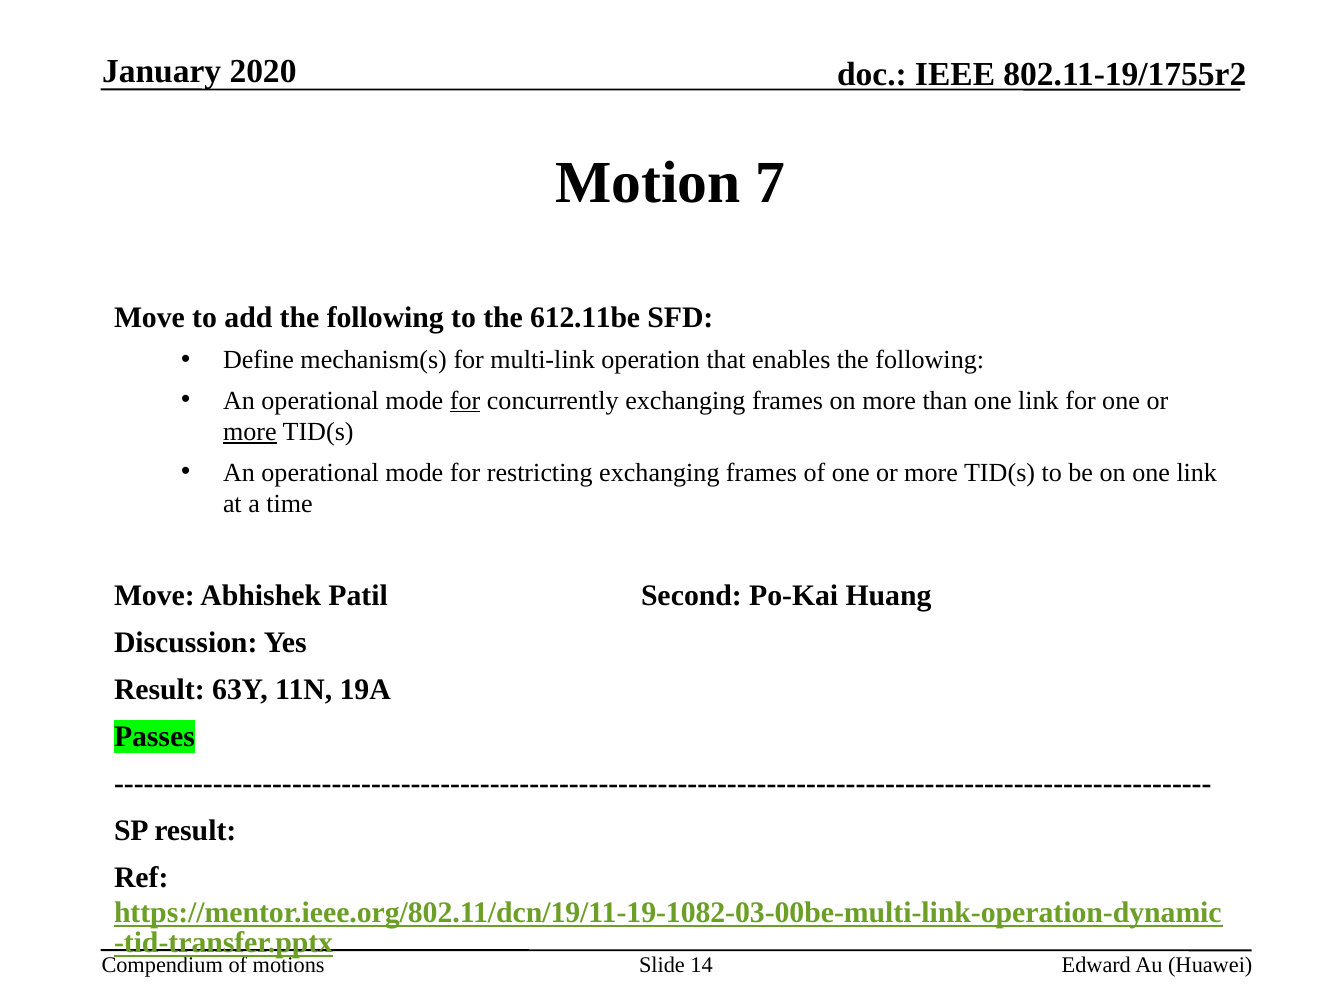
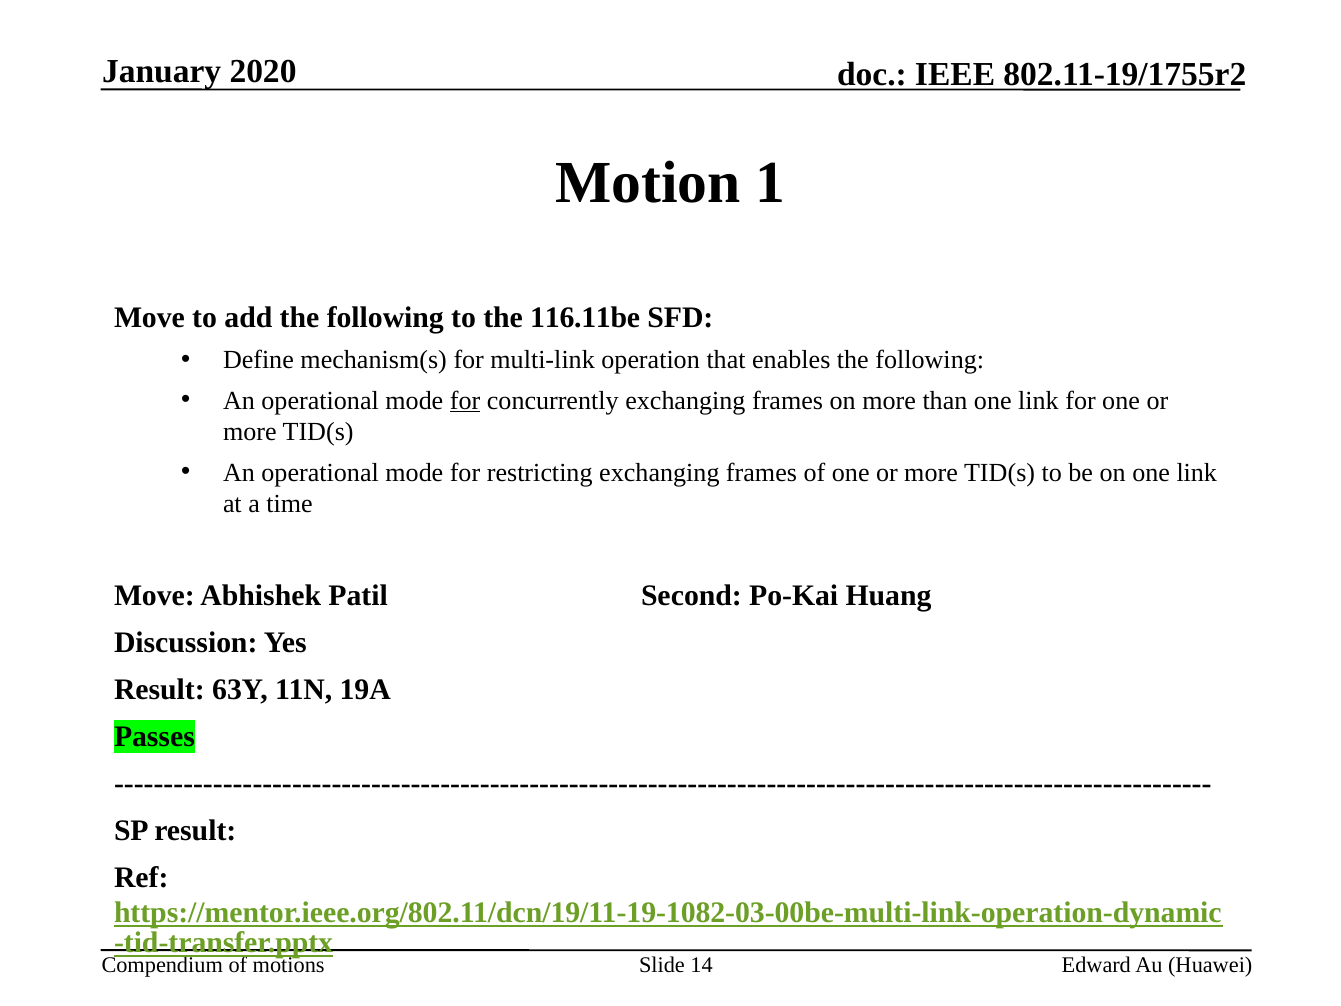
7: 7 -> 1 (770, 183)
612.11be: 612.11be -> 116.11be (585, 317)
more underline: present -> none (250, 432)
